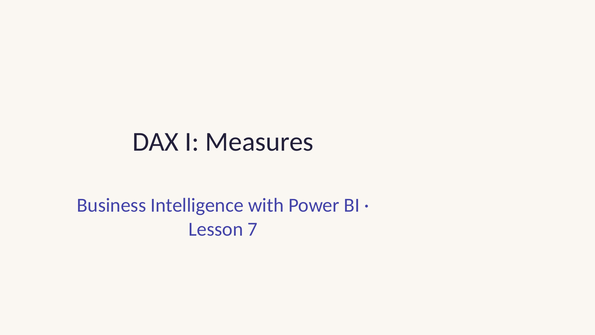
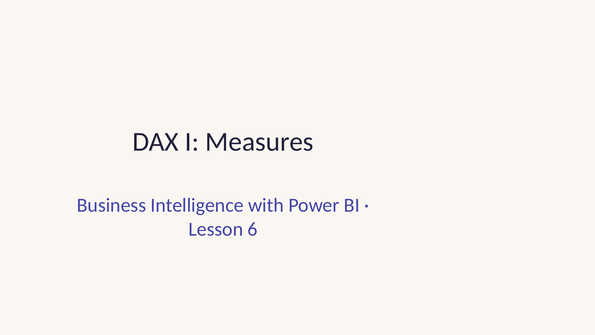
7: 7 -> 6 (253, 229)
